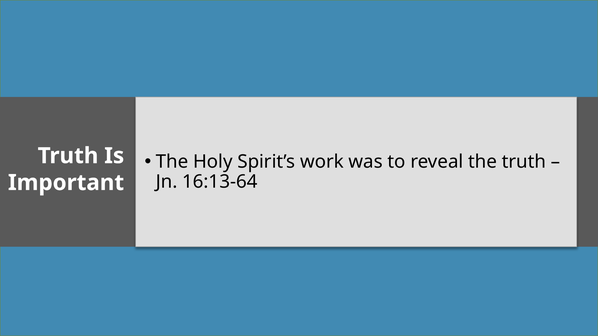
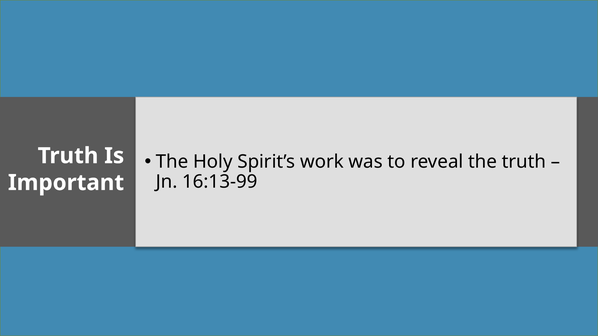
16:13-64: 16:13-64 -> 16:13-99 (220, 182)
